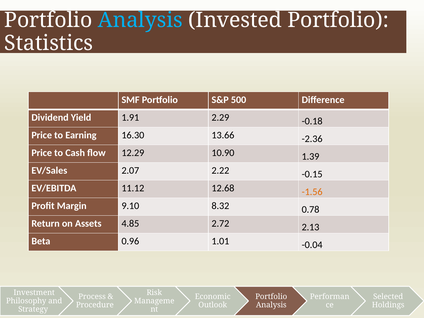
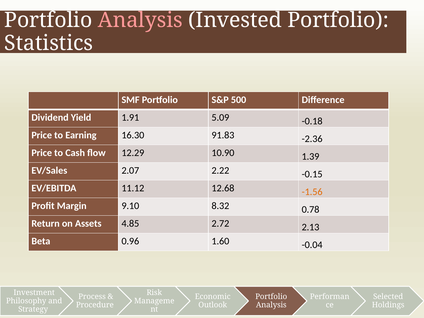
Analysis colour: light blue -> pink (140, 20)
2.29: 2.29 -> 5.09 (220, 118)
13.66: 13.66 -> 91.83 (223, 135)
1.01: 1.01 -> 1.60 (220, 241)
